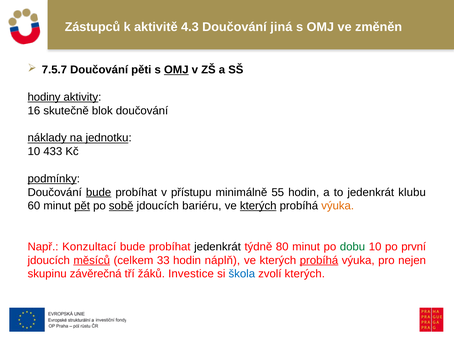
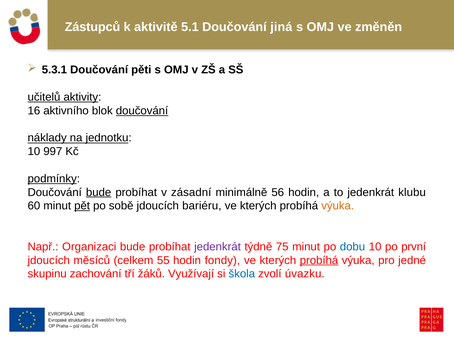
4.3: 4.3 -> 5.1 (190, 27)
7.5.7: 7.5.7 -> 5.3.1 (54, 70)
OMJ underline: present -> none (176, 70)
hodiny: hodiny -> učitelů (44, 97)
skutečně: skutečně -> aktivního (66, 111)
doučování underline: none -> present (142, 111)
433: 433 -> 997 (53, 152)
přístupu: přístupu -> zásadní (191, 193)
55: 55 -> 56 (278, 193)
sobě underline: present -> none (121, 206)
kterých underline: present -> none (258, 206)
Konzultací: Konzultací -> Organizaci (89, 247)
jedenkrát colour: black -> purple (218, 247)
80: 80 -> 75 (282, 247)
dobu colour: green -> blue (352, 247)
měsíců underline: present -> none (92, 261)
33: 33 -> 55 (163, 261)
náplň: náplň -> fondy (222, 261)
nejen: nejen -> jedné (412, 261)
závěrečná: závěrečná -> zachování (96, 274)
Investice: Investice -> Využívají (191, 274)
zvolí kterých: kterých -> úvazku (305, 274)
